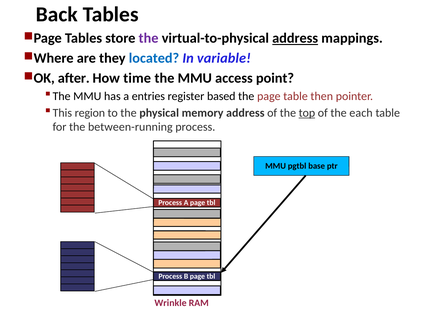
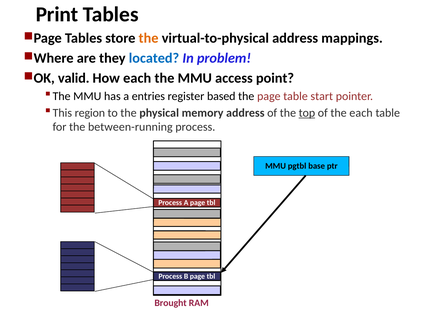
Back: Back -> Print (57, 15)
the colour: purple -> orange (149, 38)
address underline: present -> none (295, 38)
variable: variable -> problem (224, 58)
after: after -> valid (74, 78)
How time: time -> each (137, 78)
then: then -> start (322, 96)
Wrinkle: Wrinkle -> Brought (171, 304)
